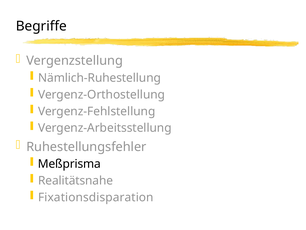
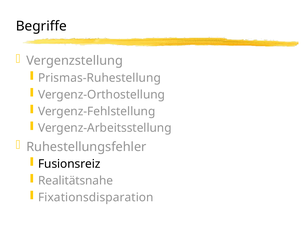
Nämlich-Ruhestellung: Nämlich-Ruhestellung -> Prismas-Ruhestellung (99, 78)
Meßprisma: Meßprisma -> Fusionsreiz (69, 164)
